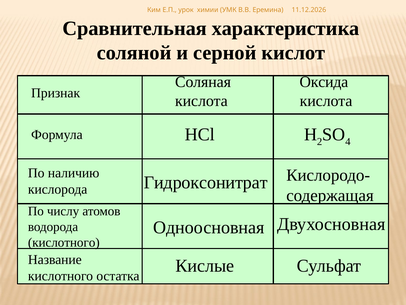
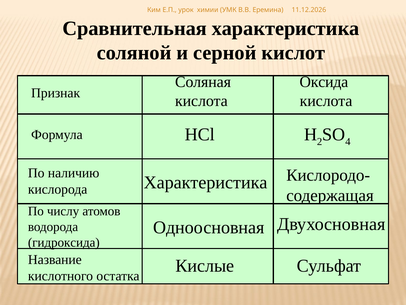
Гидроксонитрат: Гидроксонитрат -> Характеристика (206, 182)
кислотного: кислотного -> гидроксида (64, 242)
